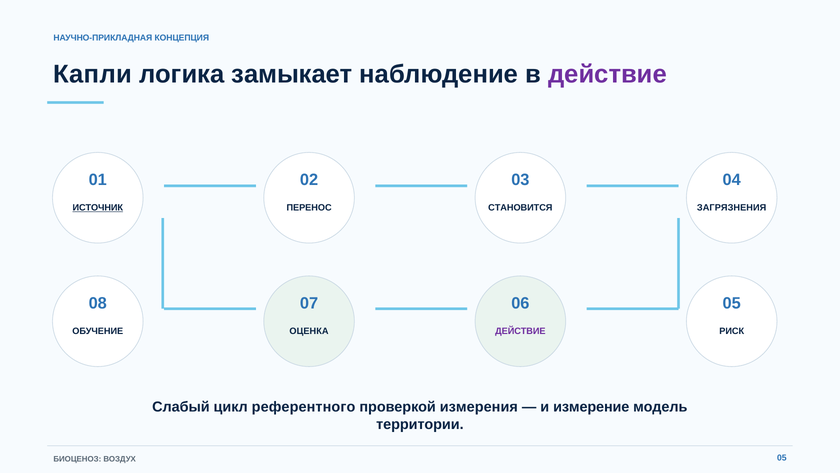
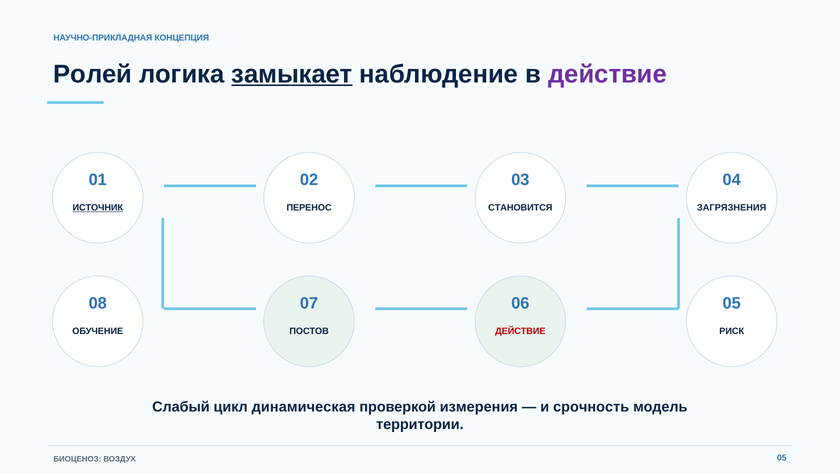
Капли: Капли -> Ролей (93, 74)
замыкает underline: none -> present (292, 74)
ОЦЕНКА: ОЦЕНКА -> ПОСТОВ (309, 331)
ДЕЙСТВИЕ colour: purple -> red (520, 331)
референтного: референтного -> динамическая (304, 407)
измерение: измерение -> срочность (591, 407)
